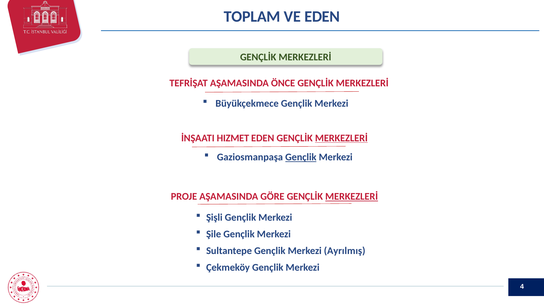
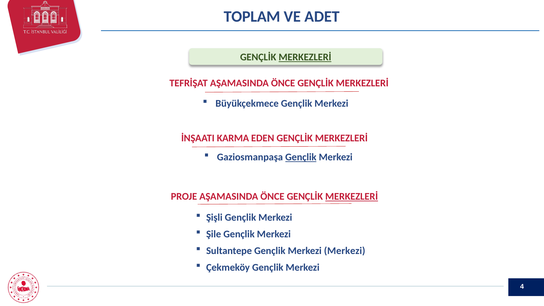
VE EDEN: EDEN -> ADET (322, 17)
MERKEZLERİ underline: none -> present (305, 57)
HIZMET: HIZMET -> KARMA (233, 138)
MERKEZLERİ underline: present -> none (341, 138)
PROJE AŞAMASINDA GÖRE: GÖRE -> ÖNCE (272, 197)
Merkezi Ayrılmış: Ayrılmış -> Merkezi (345, 251)
